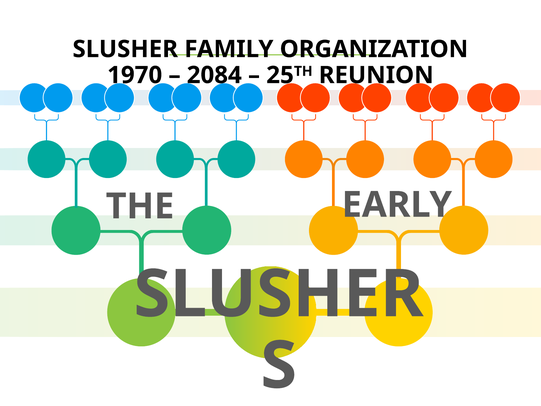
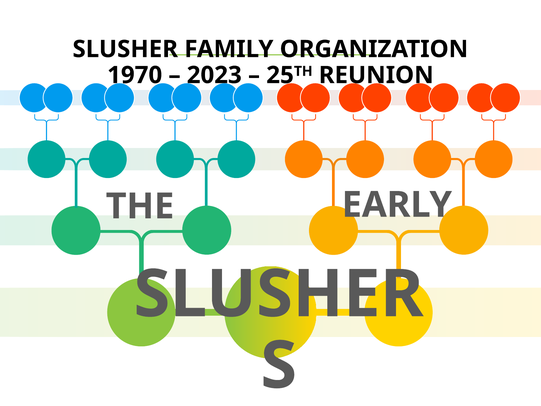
2084: 2084 -> 2023 (214, 75)
